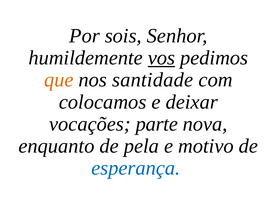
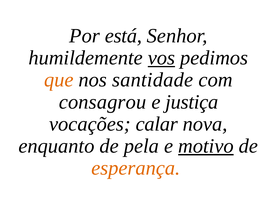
sois: sois -> está (123, 36)
colocamos: colocamos -> consagrou (103, 102)
deixar: deixar -> justiça (192, 102)
parte: parte -> calar (157, 124)
motivo underline: none -> present (206, 146)
esperança colour: blue -> orange (136, 168)
